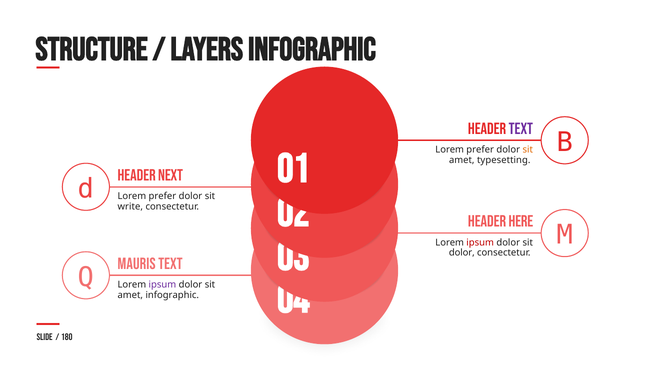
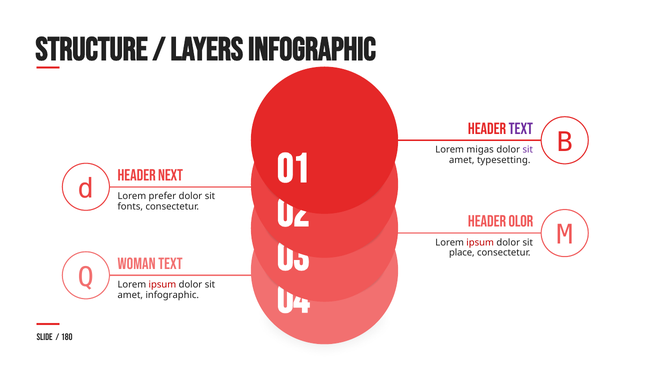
prefer: prefer -> migas (480, 150)
sit colour: orange -> purple (528, 150)
write: write -> fonts (130, 207)
Here: Here -> Olor (521, 222)
dolor: dolor -> place (462, 253)
Mauris: Mauris -> Woman (137, 264)
ipsum colour: purple -> red (162, 285)
